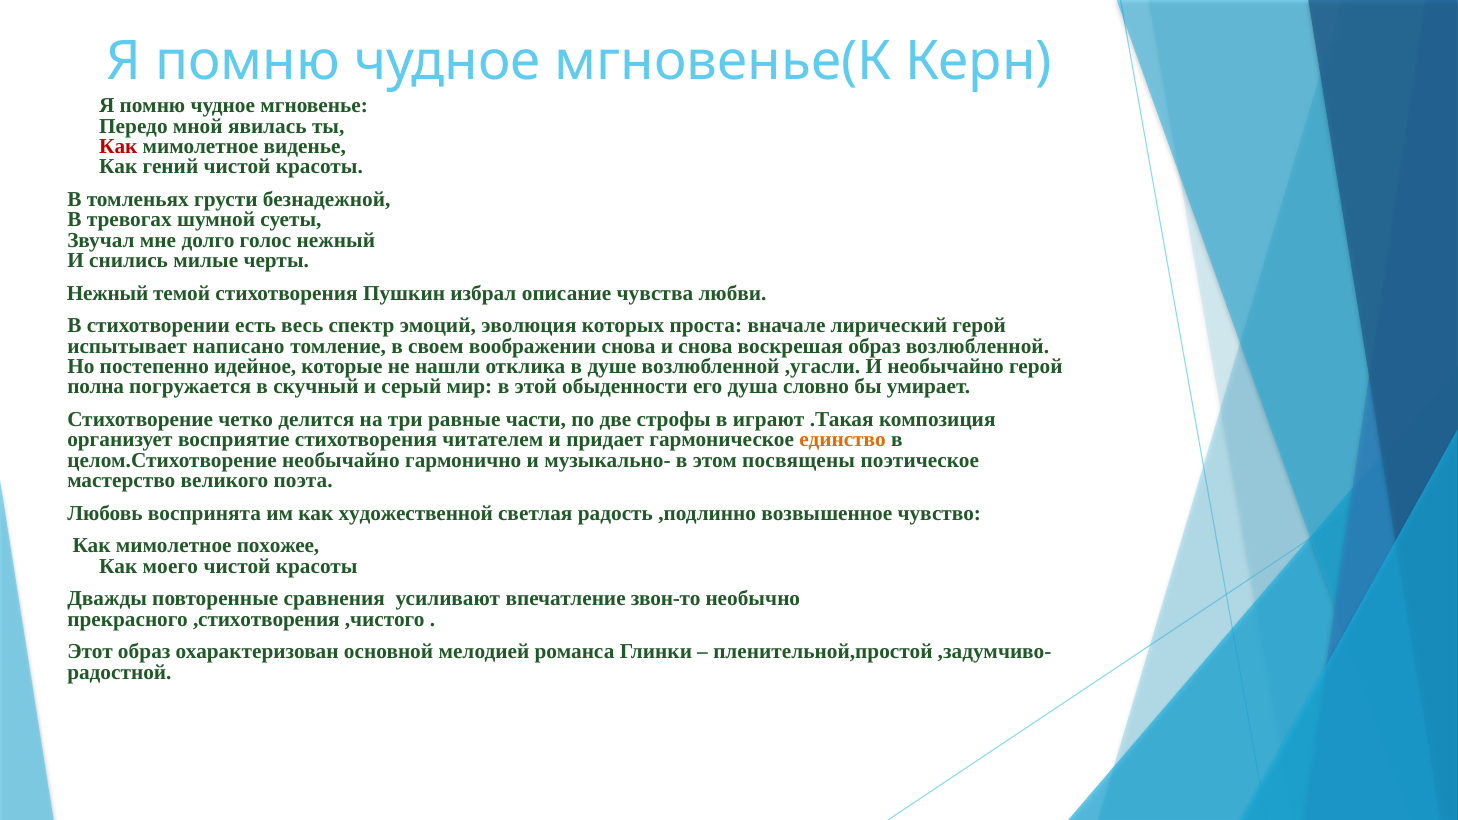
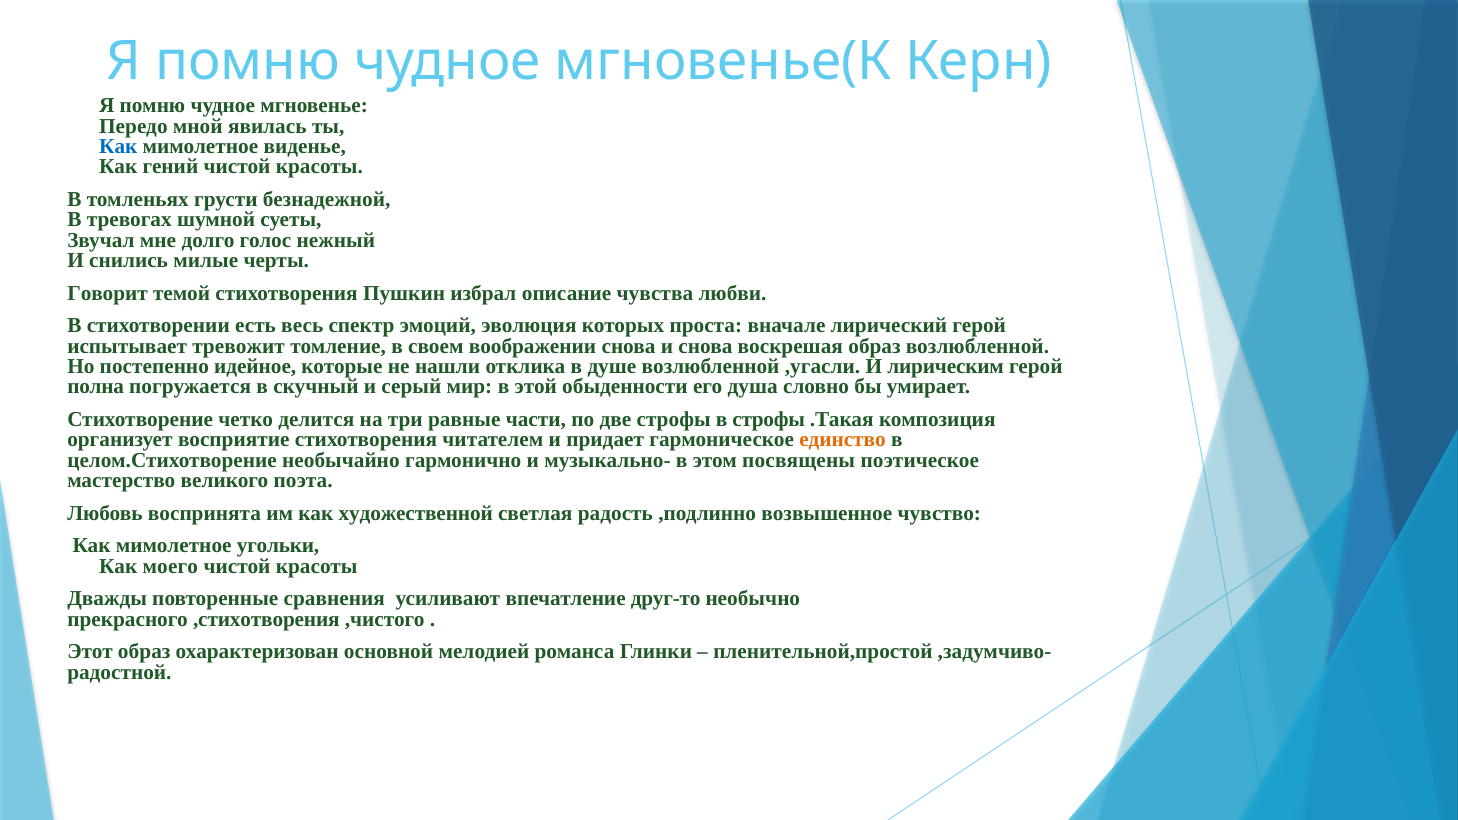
Как colour: red -> blue (118, 147)
Нежный: Нежный -> Говорит (107, 293)
написано: написано -> тревожит (239, 346)
И необычайно: необычайно -> лирическим (946, 367)
в играют: играют -> строфы (769, 420)
похожее: похожее -> угольки (278, 546)
звон-то: звон-то -> друг-то (666, 599)
